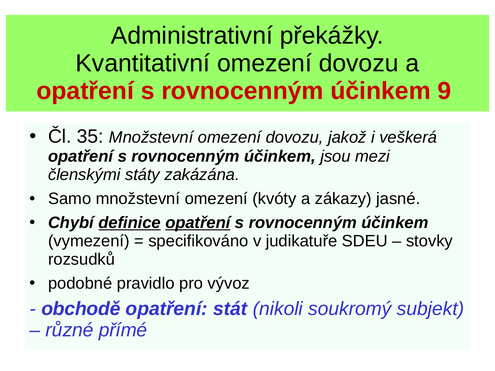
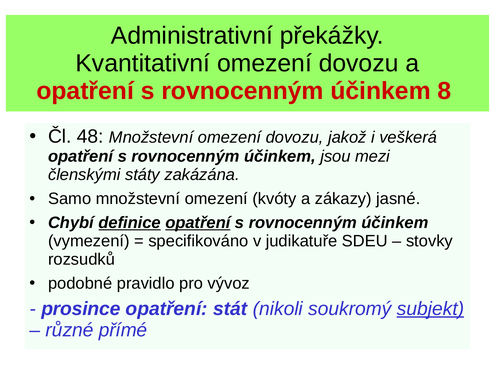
9: 9 -> 8 (444, 91)
35: 35 -> 48 (90, 137)
obchodě: obchodě -> prosince (81, 309)
subjekt underline: none -> present (430, 309)
